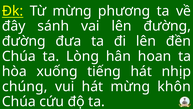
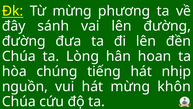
xuống: xuống -> chúng (57, 71)
chúng: chúng -> nguồn (25, 86)
